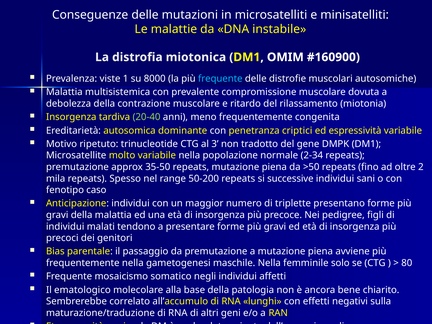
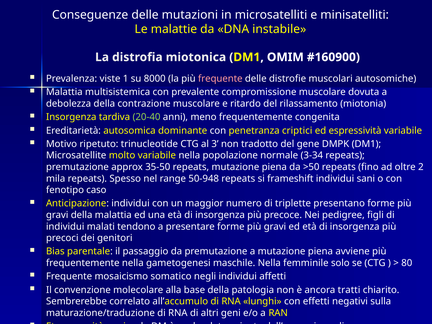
frequente colour: light blue -> pink (220, 79)
2-34: 2-34 -> 3-34 (312, 156)
50-200: 50-200 -> 50-948 (204, 179)
successive: successive -> frameshift (290, 179)
ematologico: ematologico -> convenzione (82, 290)
bene: bene -> tratti (349, 290)
